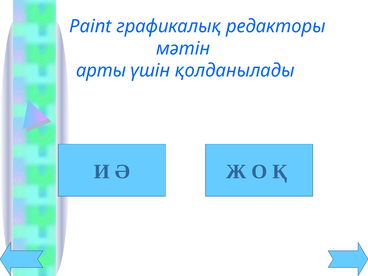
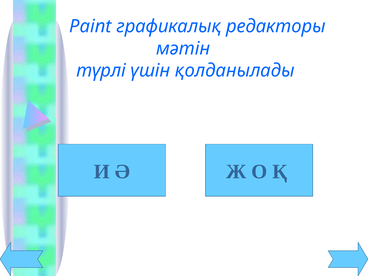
арты: арты -> түрлі (101, 71)
